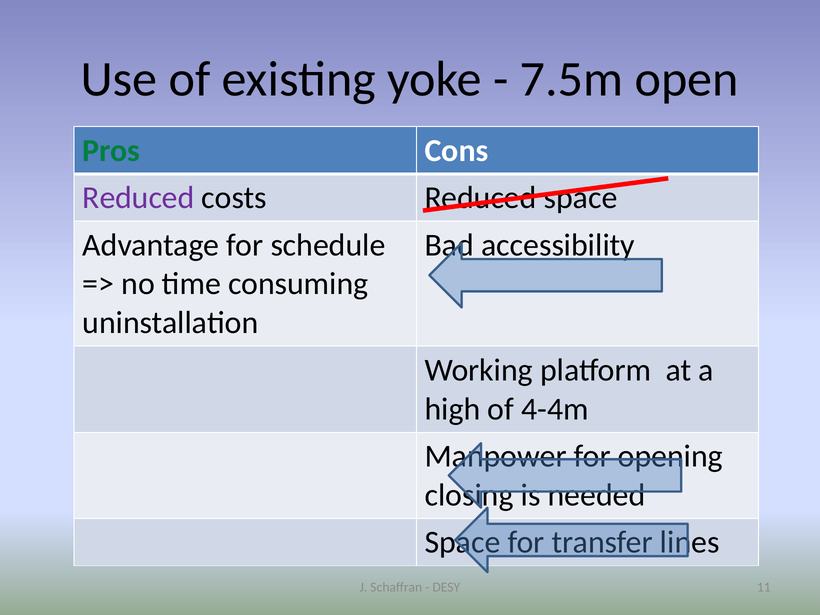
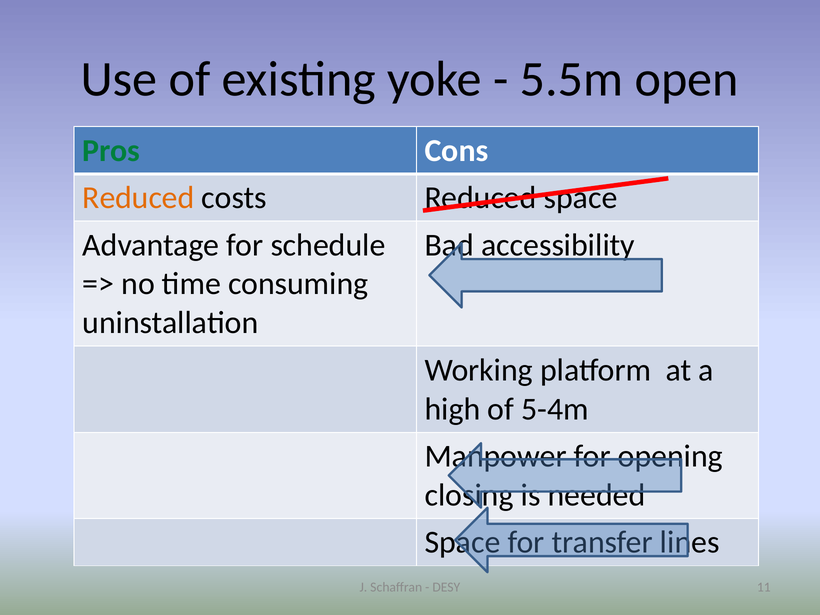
7.5m: 7.5m -> 5.5m (572, 79)
Reduced colour: purple -> orange (138, 198)
4-4m: 4-4m -> 5-4m (555, 409)
